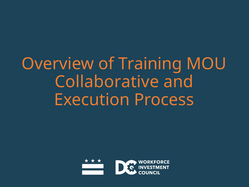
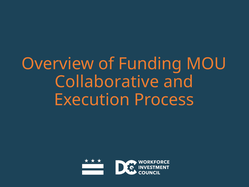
Training: Training -> Funding (150, 64)
